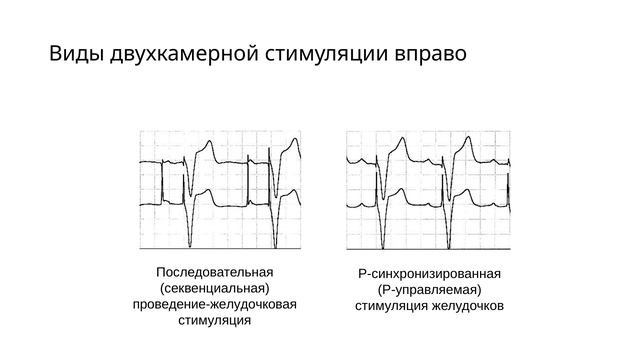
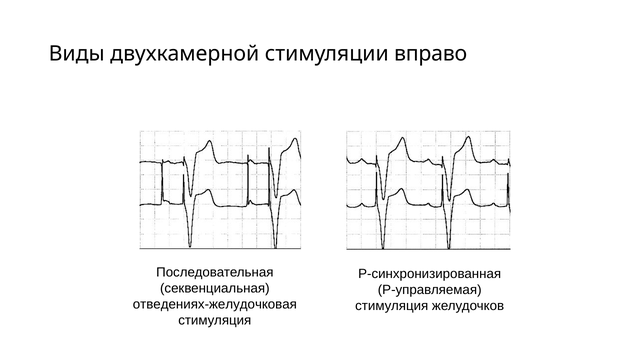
проведение-желудочковая: проведение-желудочковая -> отведениях-желудочковая (215, 304)
